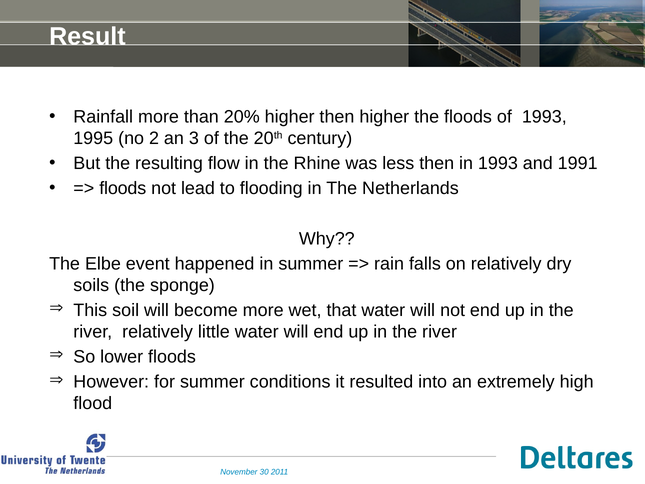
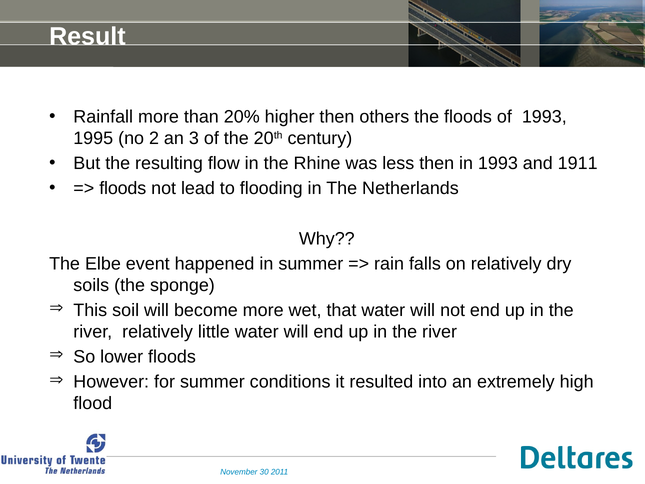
then higher: higher -> others (384, 117)
1991: 1991 -> 1911 (578, 163)
